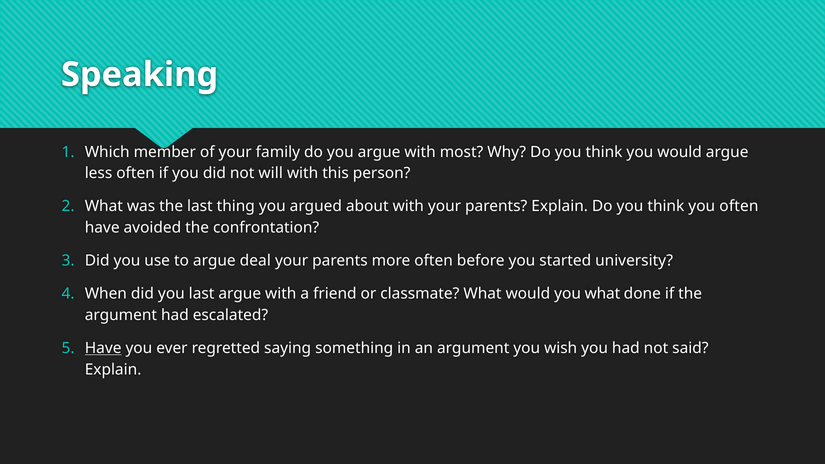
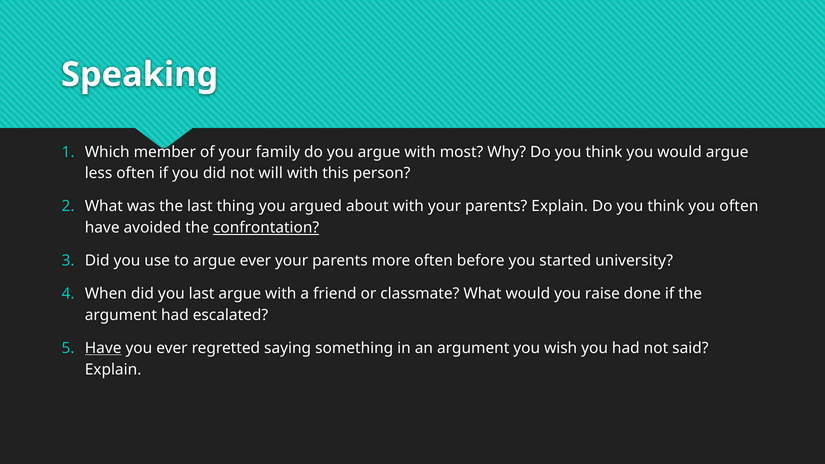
confrontation underline: none -> present (266, 228)
argue deal: deal -> ever (255, 261)
you what: what -> raise (602, 294)
